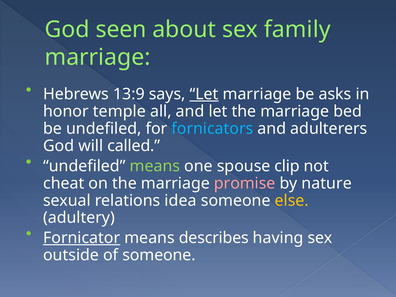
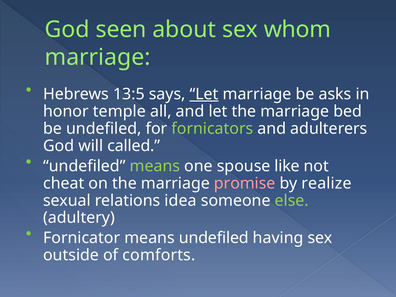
family: family -> whom (297, 30)
13:9: 13:9 -> 13:5 (129, 94)
fornicators colour: light blue -> light green (212, 129)
clip: clip -> like (287, 166)
nature: nature -> realize (327, 183)
else colour: yellow -> light green (292, 201)
Fornicator underline: present -> none (82, 238)
means describes: describes -> undefiled (214, 238)
of someone: someone -> comforts (159, 255)
